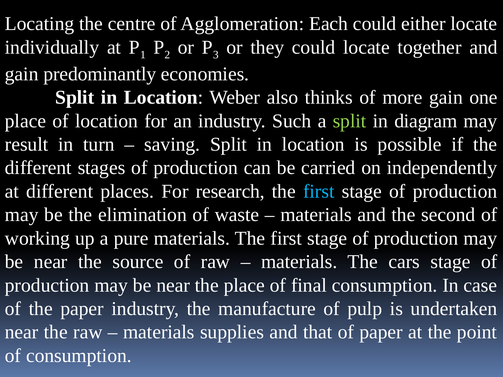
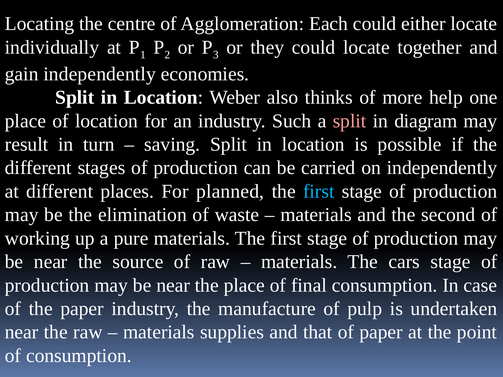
gain predominantly: predominantly -> independently (100, 74)
more gain: gain -> help (446, 98)
split colour: light green -> pink (350, 121)
research: research -> planned (230, 191)
